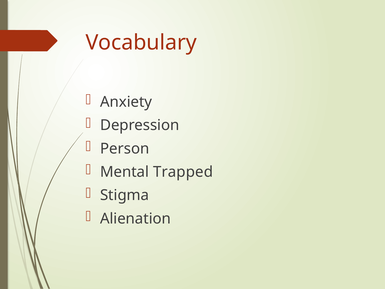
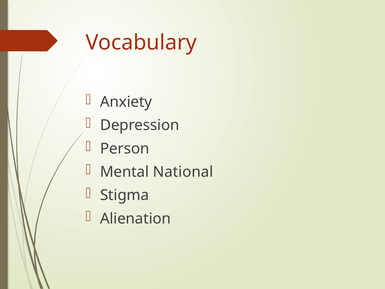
Trapped: Trapped -> National (183, 172)
